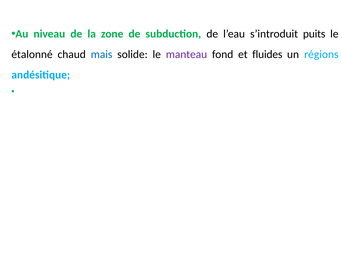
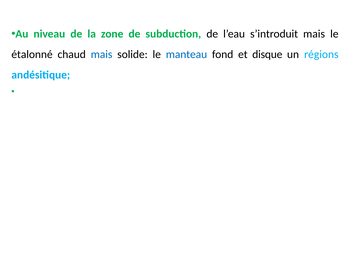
s’introduit puits: puits -> mais (314, 34)
manteau colour: purple -> blue (186, 55)
fluides: fluides -> disque (267, 55)
